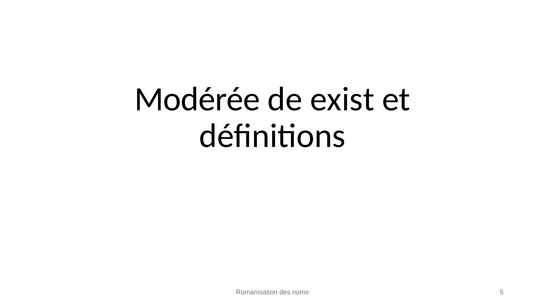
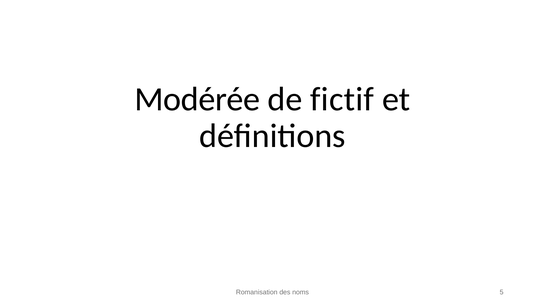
exist: exist -> fictif (342, 99)
